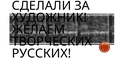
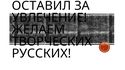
СДЕЛАЛИ: СДЕЛАЛИ -> ОСТАВИЛ (41, 6)
ХУДОЖНИК: ХУДОЖНИК -> УВЛЕЧЕНИЕ (49, 18)
